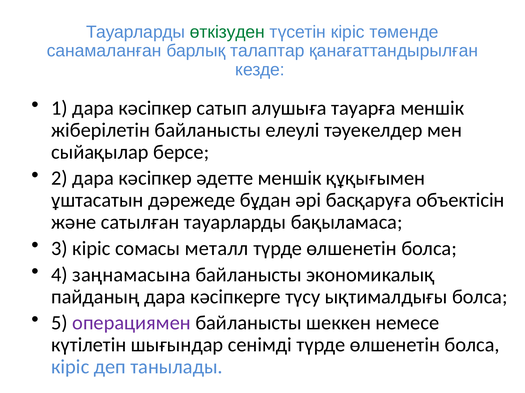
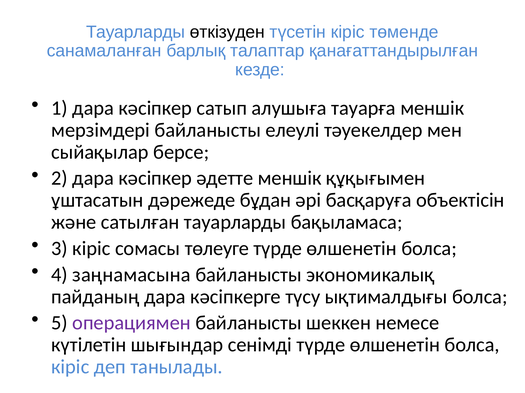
өткізуден colour: green -> black (227, 32)
жіберілетін: жіберілетін -> мерзімдері (101, 130)
металл: металл -> төлеуге (217, 249)
